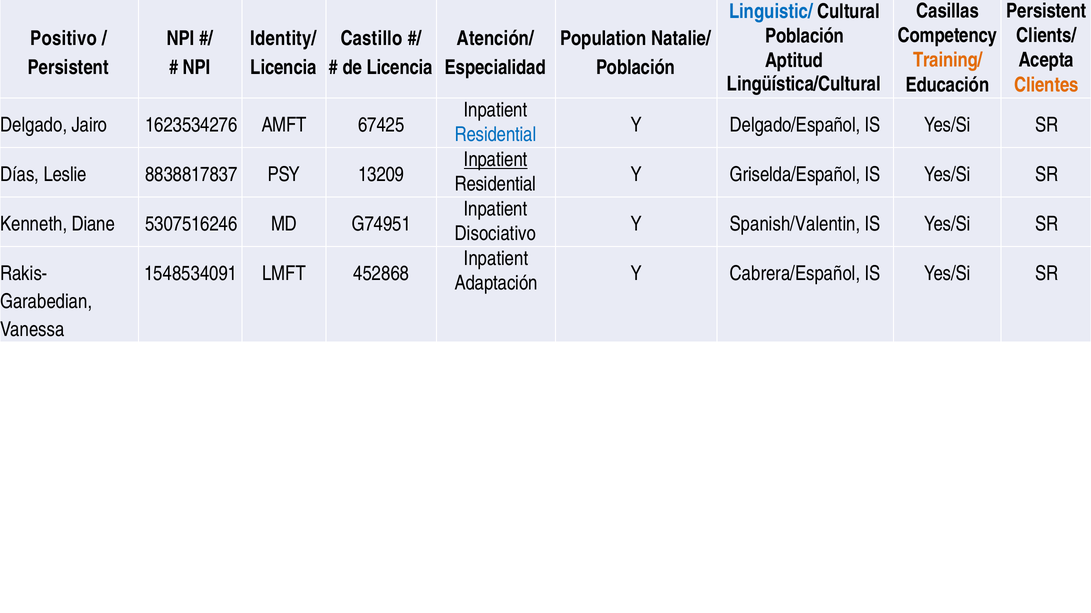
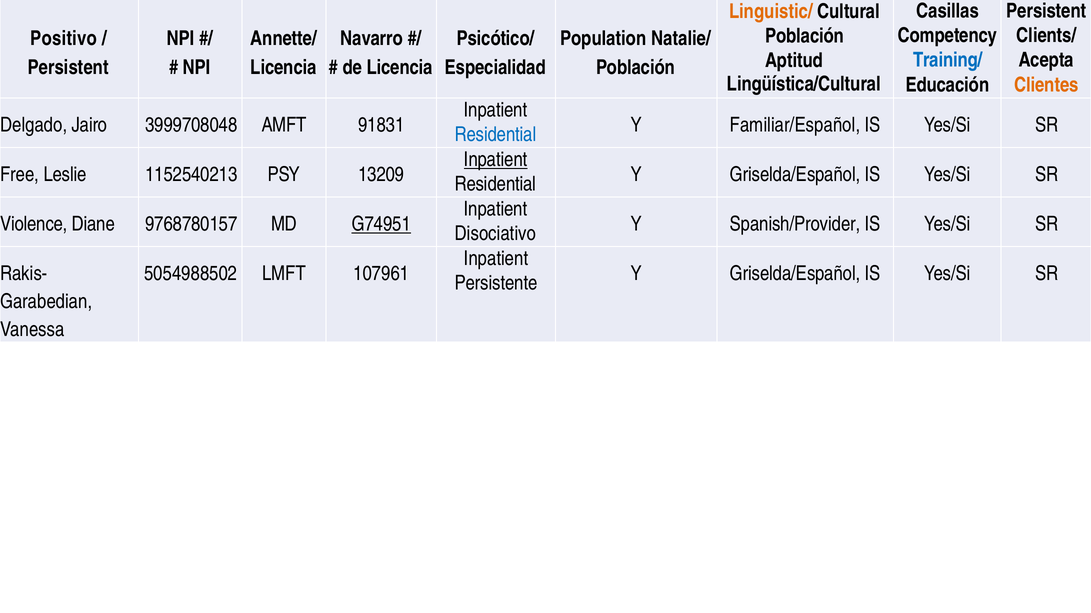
Linguistic/ colour: blue -> orange (771, 11)
Identity/: Identity/ -> Annette/ (284, 39)
Castillo: Castillo -> Navarro (372, 39)
Atención/: Atención/ -> Psicótico/ (496, 39)
Training/ colour: orange -> blue (948, 60)
1623534276: 1623534276 -> 3999708048 (191, 125)
67425: 67425 -> 91831 (381, 125)
Delgado/Español: Delgado/Español -> Familiar/Español (795, 125)
Días: Días -> Free (20, 175)
8838817837: 8838817837 -> 1152540213 (191, 175)
Kenneth: Kenneth -> Violence (34, 224)
5307516246: 5307516246 -> 9768780157 (191, 224)
G74951 underline: none -> present (381, 224)
Spanish/Valentin: Spanish/Valentin -> Spanish/Provider (795, 224)
1548534091: 1548534091 -> 5054988502 (191, 274)
452868: 452868 -> 107961 (381, 274)
Adaptación: Adaptación -> Persistente (496, 283)
Cabrera/Español: Cabrera/Español -> Griselda/Español (795, 274)
